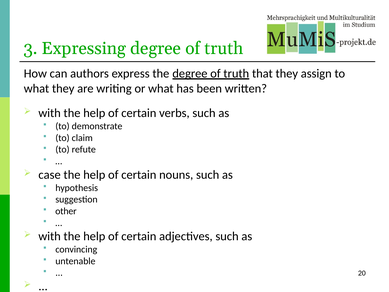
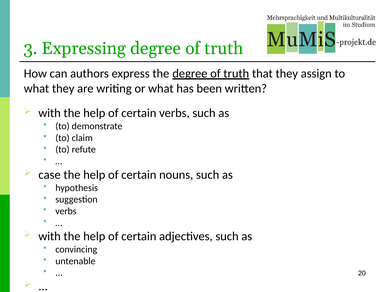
other: other -> verbs (66, 211)
